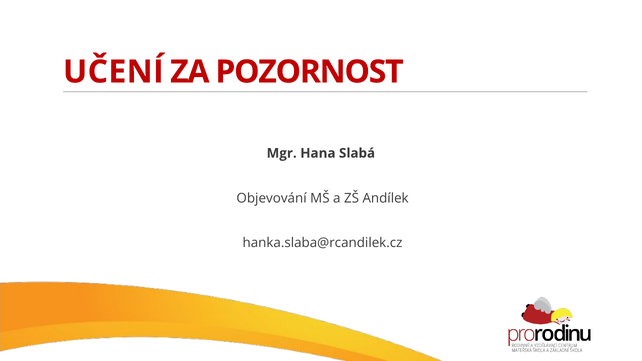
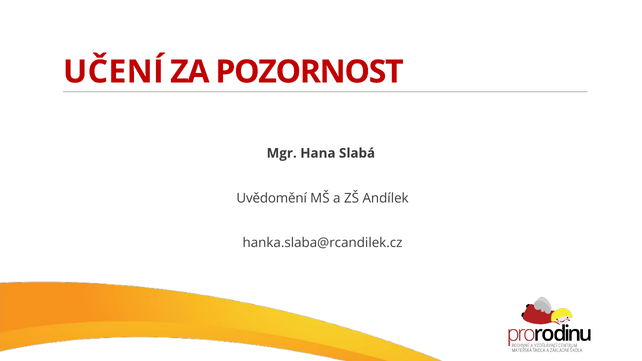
Objevování: Objevování -> Uvědomění (272, 198)
